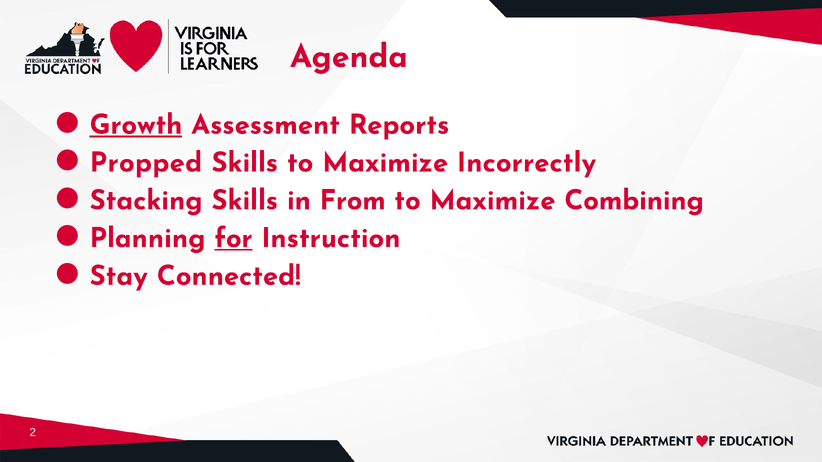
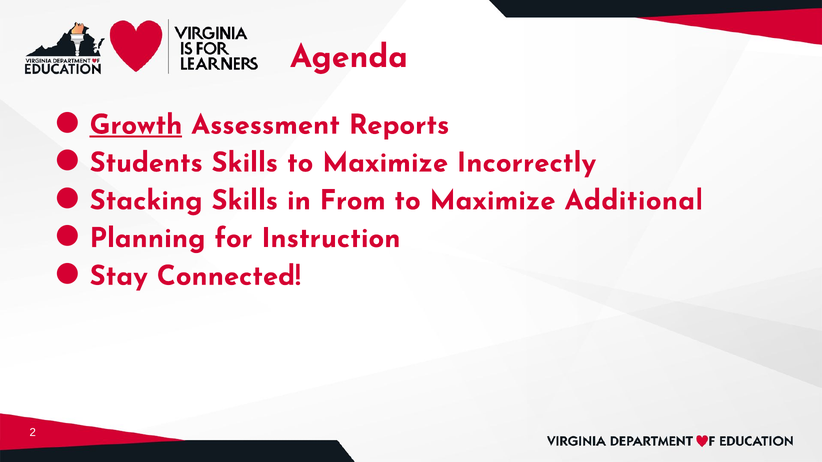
Propped: Propped -> Students (146, 163)
Combining: Combining -> Additional (634, 200)
for underline: present -> none (233, 238)
